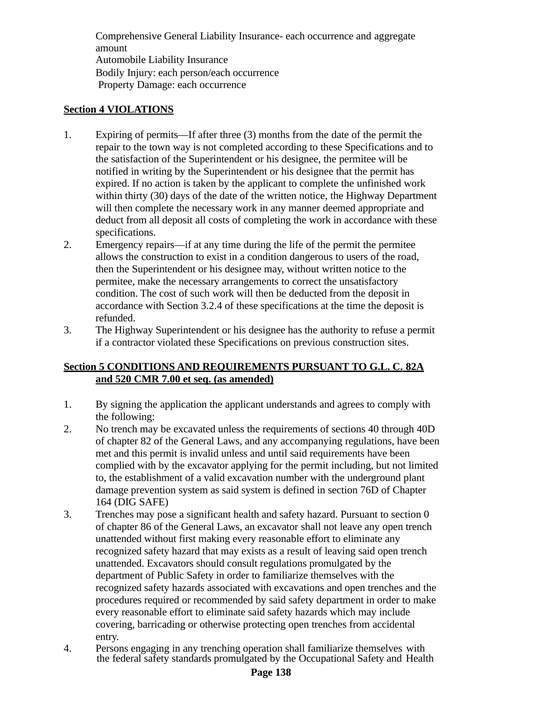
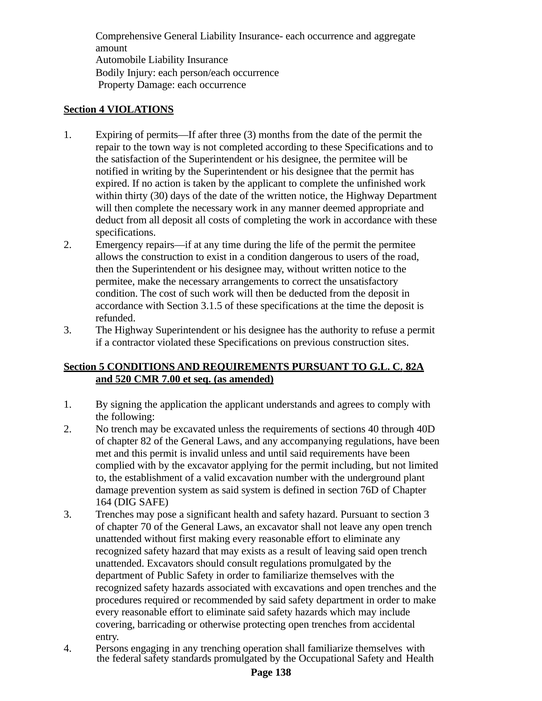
3.2.4: 3.2.4 -> 3.1.5 (212, 306)
section 0: 0 -> 3 (427, 515)
86: 86 -> 70 (146, 527)
